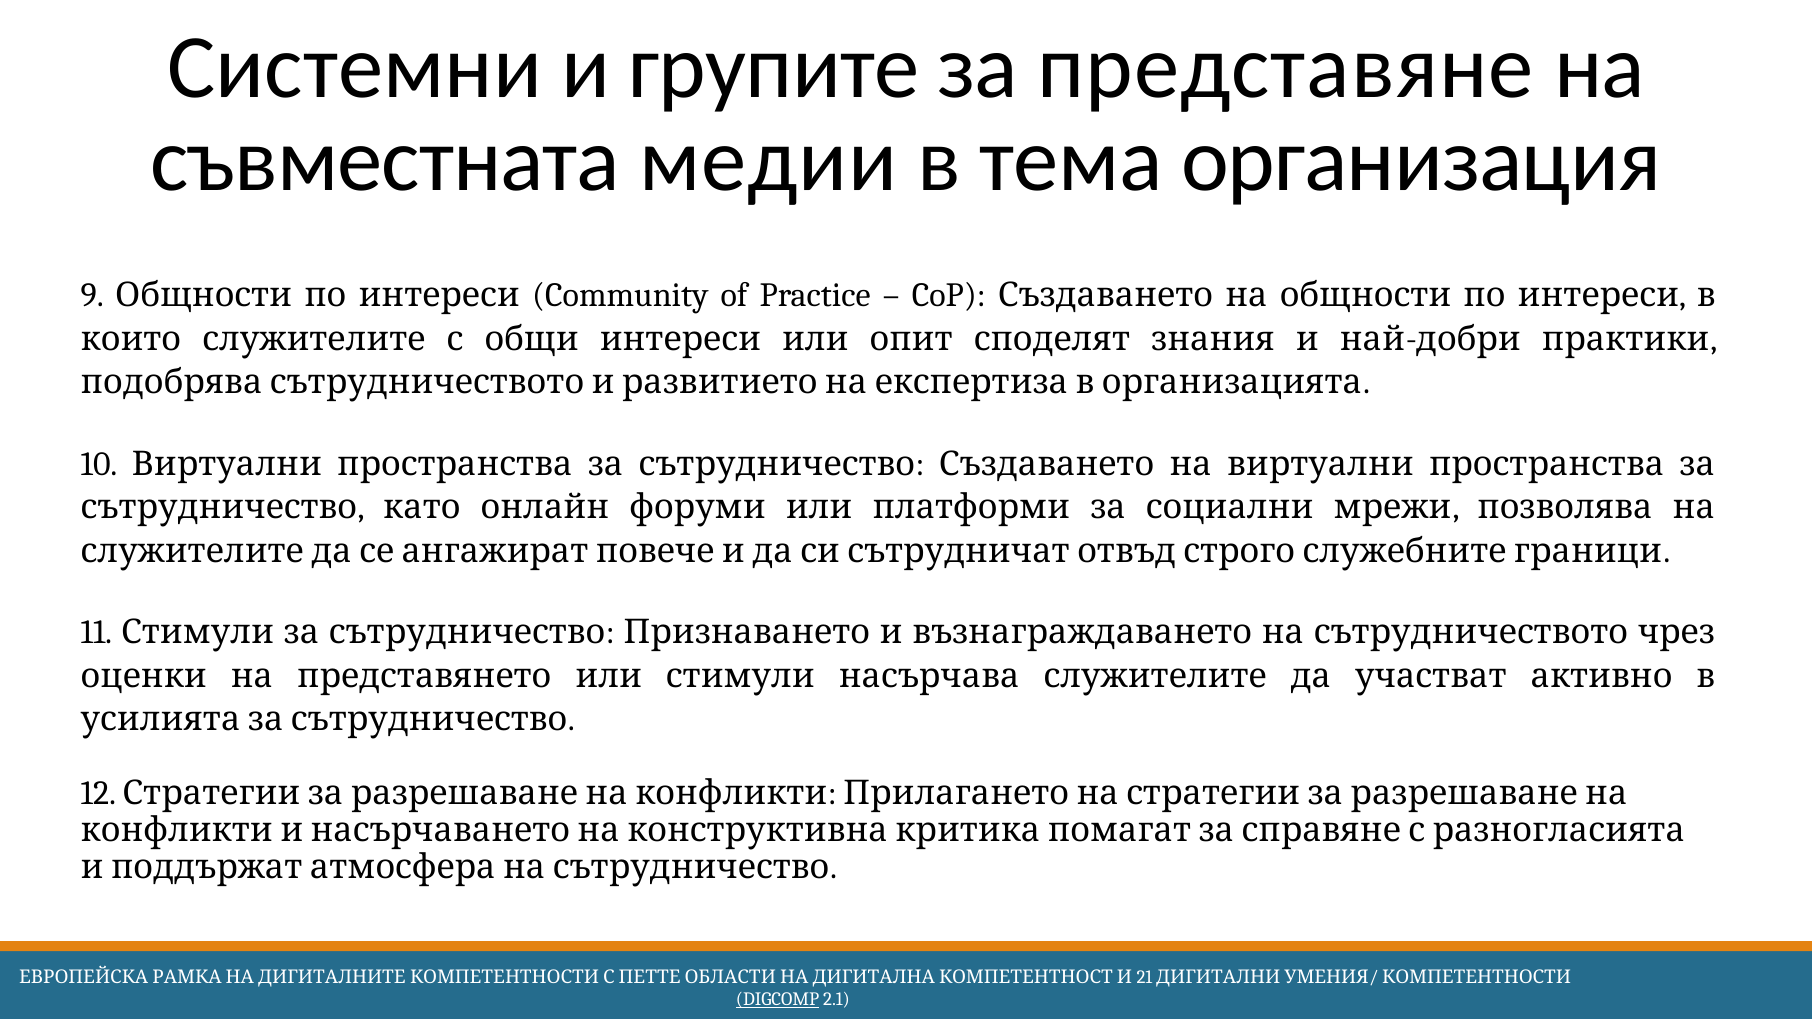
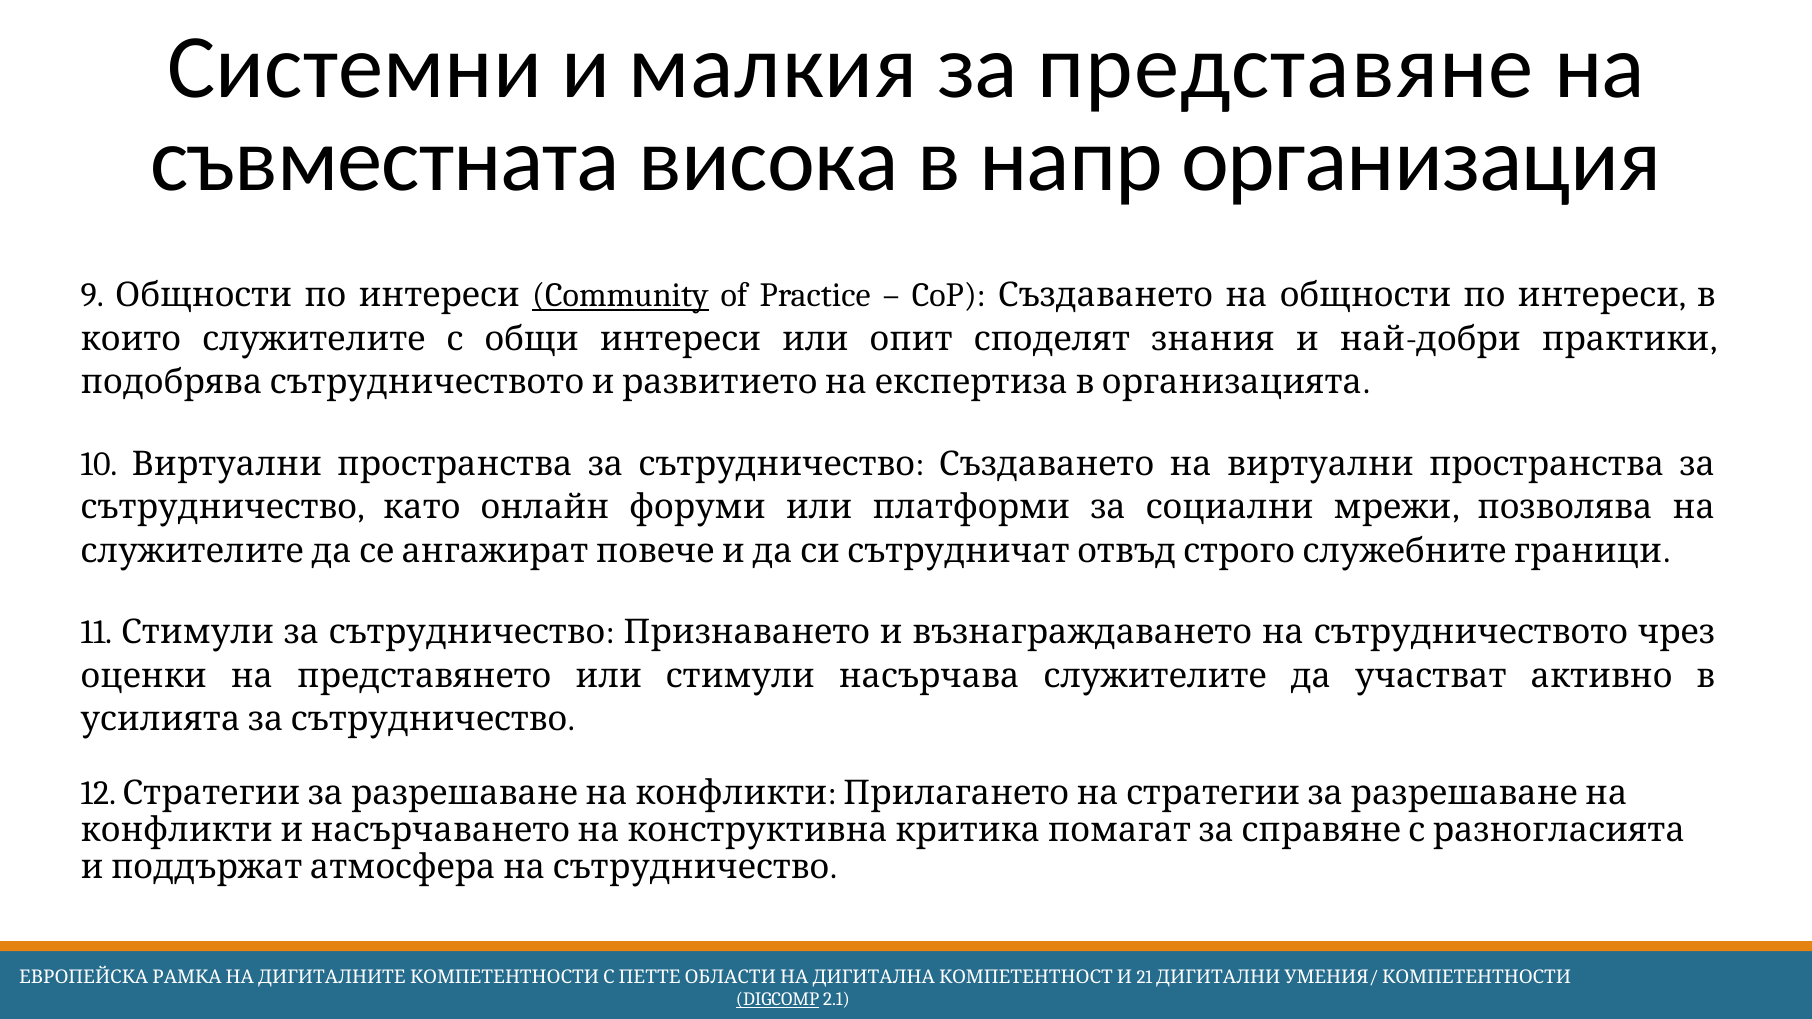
групите: групите -> малкия (773, 68)
медии: медии -> висока (769, 160)
тема: тема -> напр (1071, 160)
Community underline: none -> present (620, 295)
